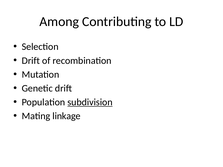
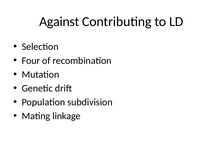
Among: Among -> Against (59, 22)
Drift: Drift -> Four (31, 61)
subdivision underline: present -> none (90, 102)
